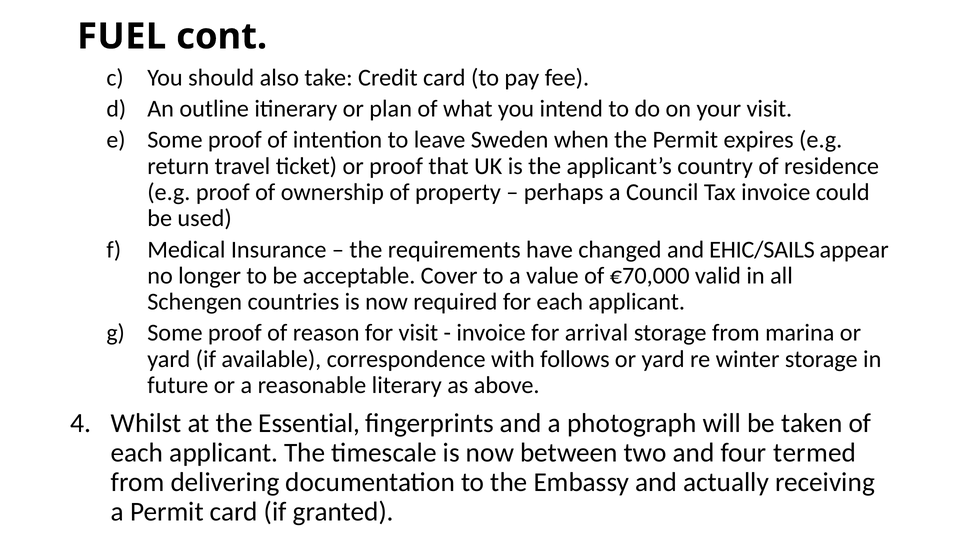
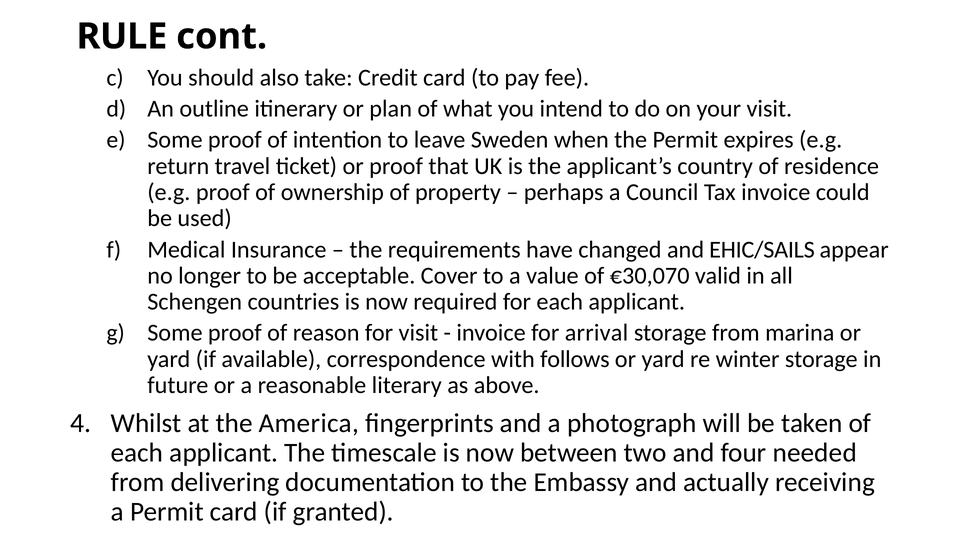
FUEL: FUEL -> RULE (122, 36)
€70,000: €70,000 -> €30,070 (650, 276)
Essential: Essential -> America (309, 423)
termed: termed -> needed (815, 453)
